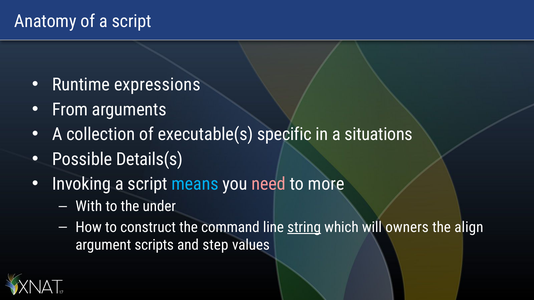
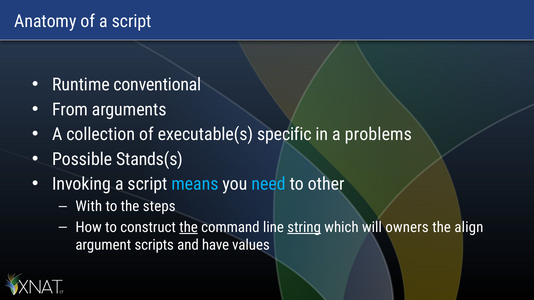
expressions: expressions -> conventional (157, 85)
situations: situations -> problems (378, 135)
Details(s: Details(s -> Stands(s (150, 159)
need colour: pink -> light blue (269, 184)
more: more -> other (326, 184)
under: under -> steps (159, 207)
the underline: none -> present (189, 227)
step: step -> have (216, 245)
